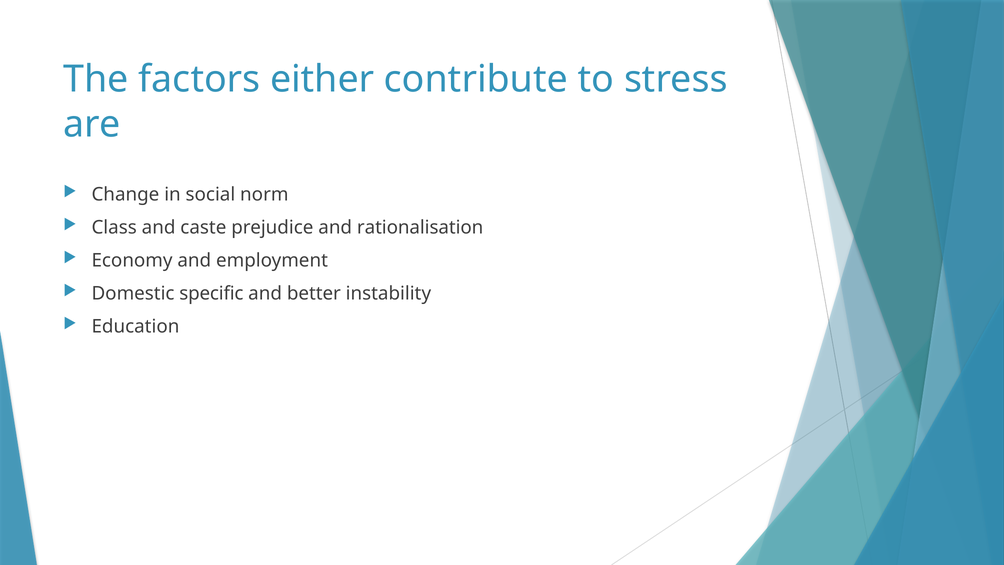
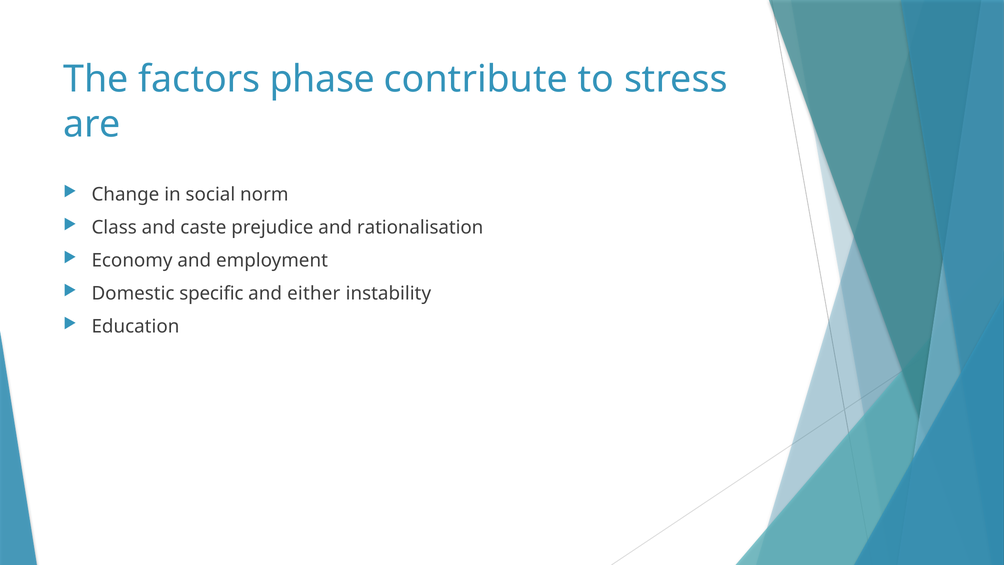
either: either -> phase (322, 79)
better: better -> either (314, 293)
